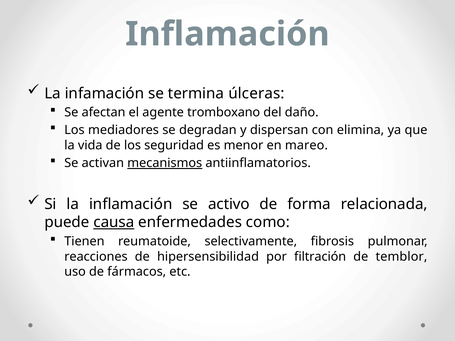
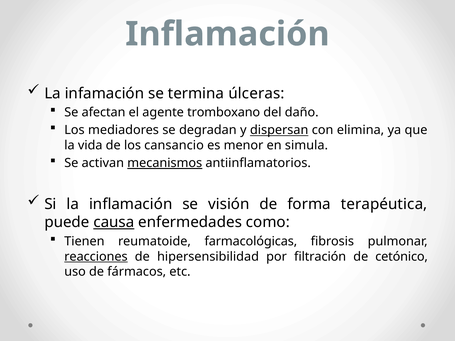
dispersan underline: none -> present (279, 130)
seguridad: seguridad -> cansancio (174, 145)
mareo: mareo -> simula (306, 145)
activo: activo -> visión (229, 204)
relacionada: relacionada -> terapéutica (384, 204)
selectivamente: selectivamente -> farmacológicas (251, 242)
reacciones underline: none -> present (96, 257)
temblor: temblor -> cetónico (402, 257)
